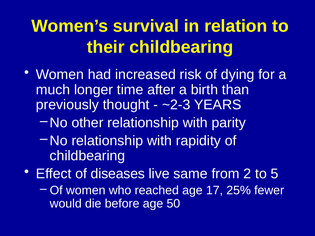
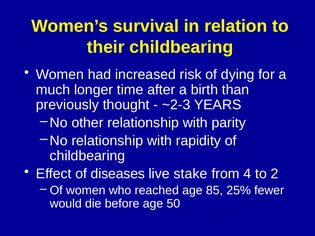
same: same -> stake (191, 174)
2: 2 -> 4 (247, 174)
5: 5 -> 2 (275, 174)
17: 17 -> 85 (214, 191)
